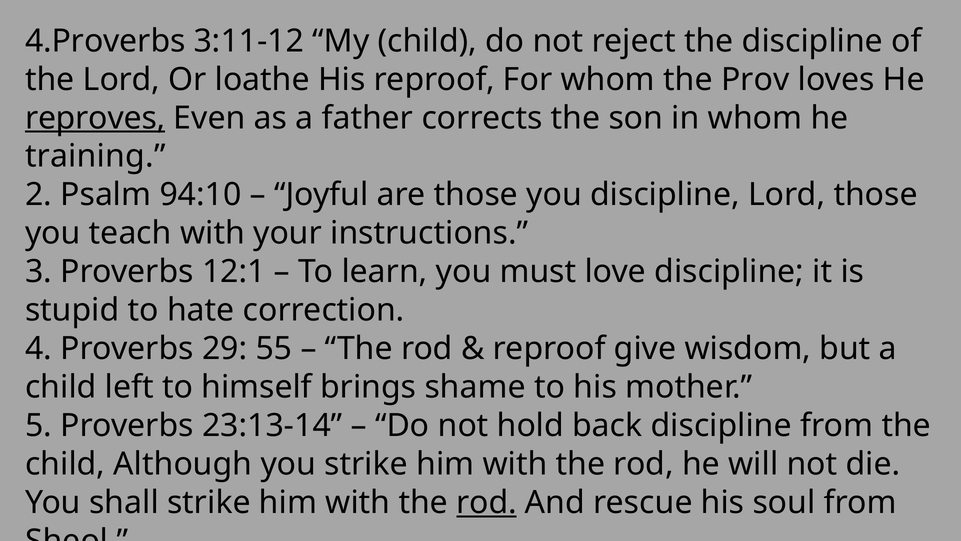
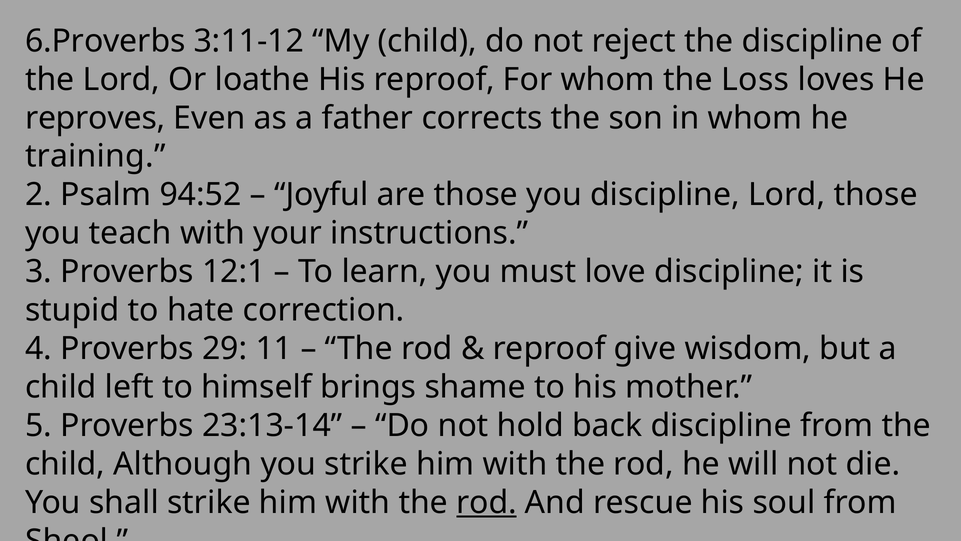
4.Proverbs: 4.Proverbs -> 6.Proverbs (105, 41)
Prov: Prov -> Loss (755, 79)
reproves underline: present -> none (95, 118)
94:10: 94:10 -> 94:52 (200, 195)
55: 55 -> 11 (274, 349)
